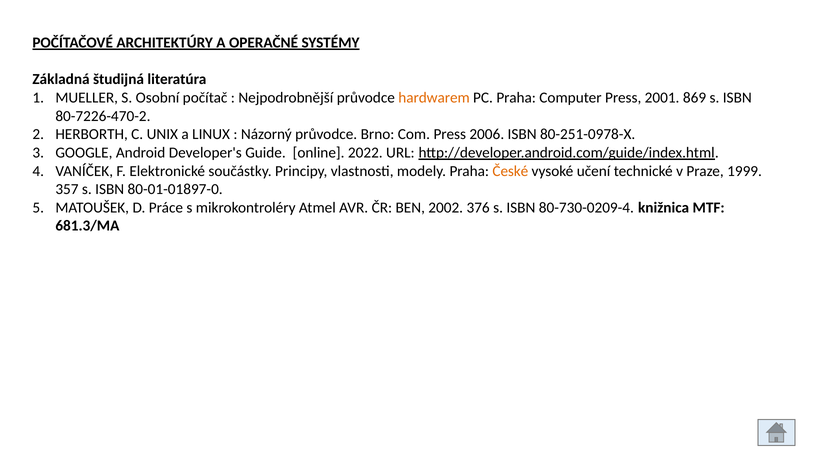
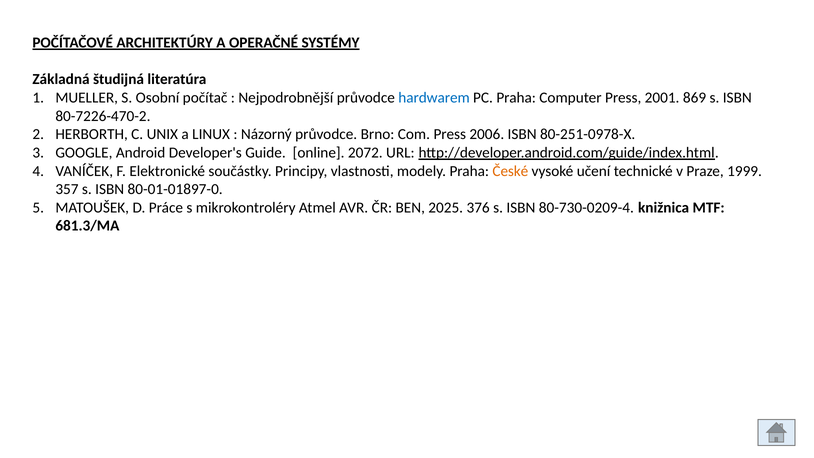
hardwarem colour: orange -> blue (434, 98)
2022: 2022 -> 2072 (365, 153)
2002: 2002 -> 2025 (446, 208)
